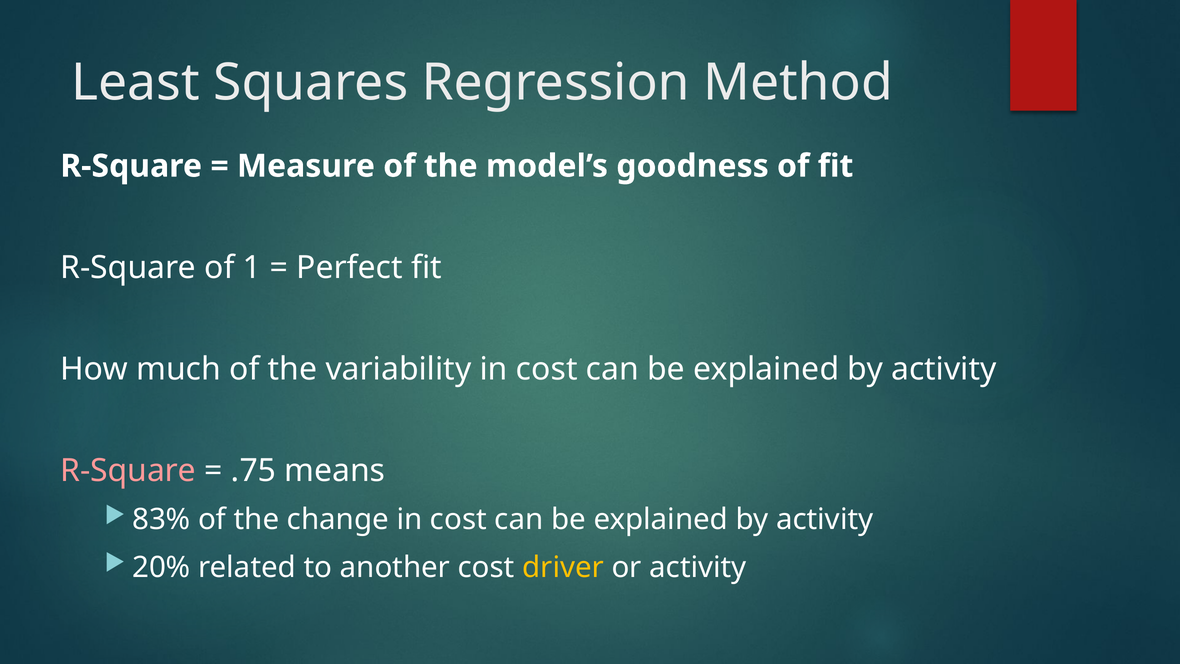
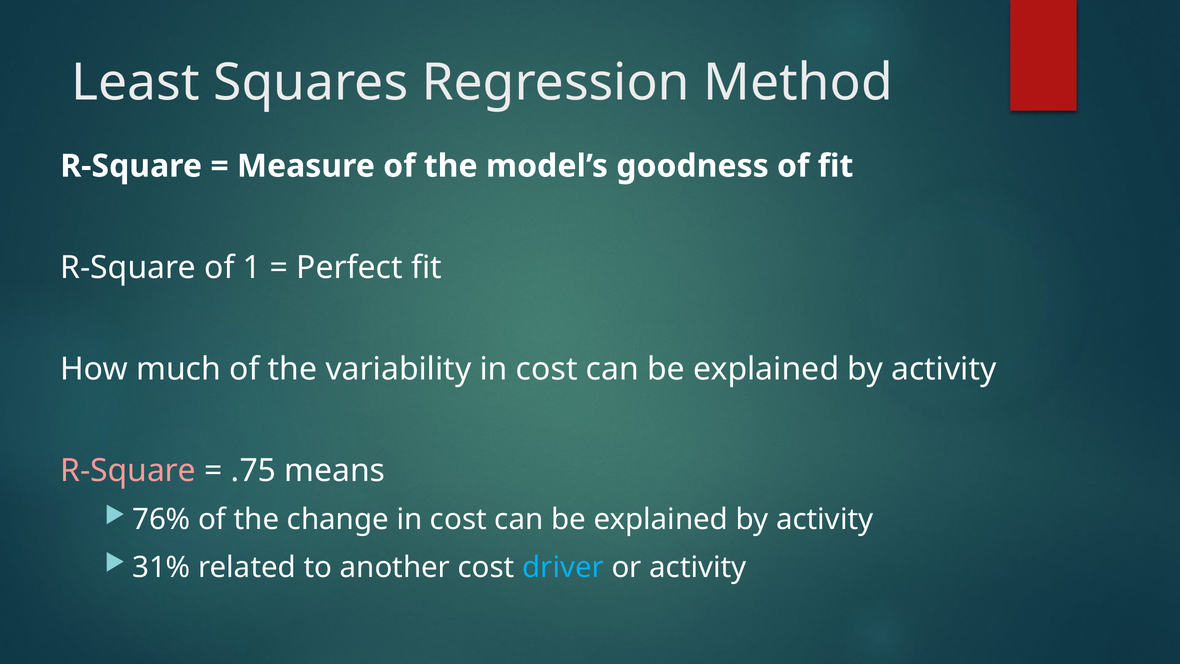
83%: 83% -> 76% (161, 520)
20%: 20% -> 31% (161, 567)
driver colour: yellow -> light blue (563, 567)
